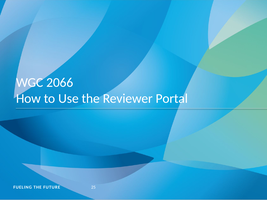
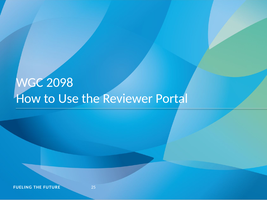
2066: 2066 -> 2098 (60, 83)
